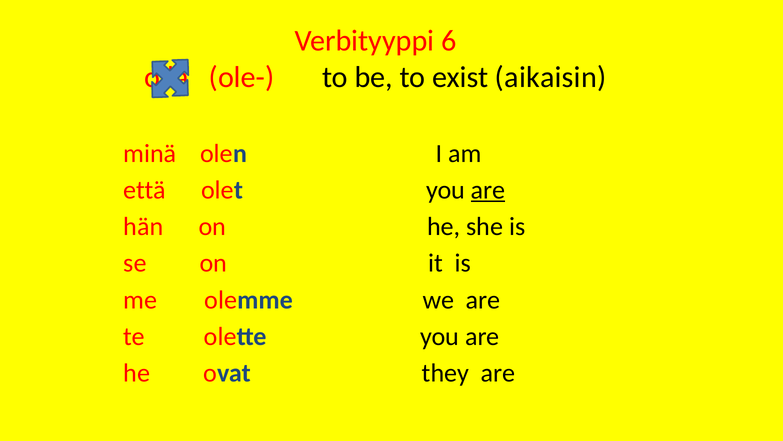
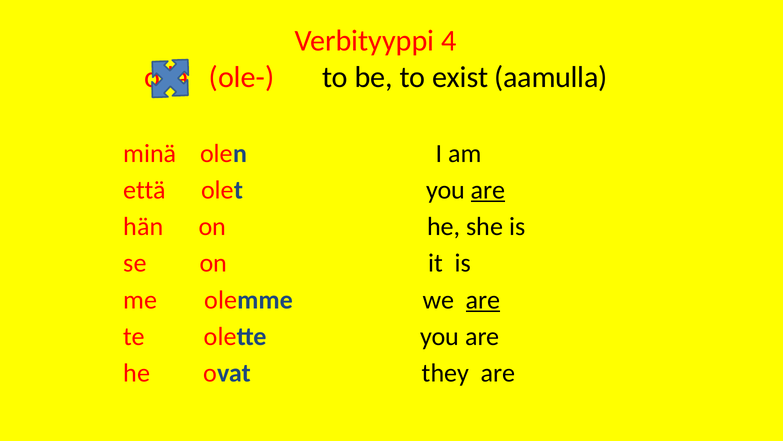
6: 6 -> 4 (449, 41)
aikaisin: aikaisin -> aamulla (551, 77)
are underline: none -> present (483, 300)
